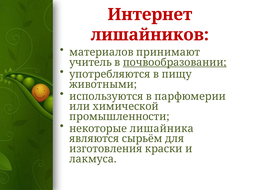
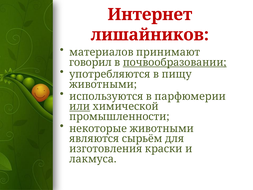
учитель: учитель -> говорил (90, 62)
или underline: none -> present (80, 106)
некоторые лишайника: лишайника -> животными (162, 128)
